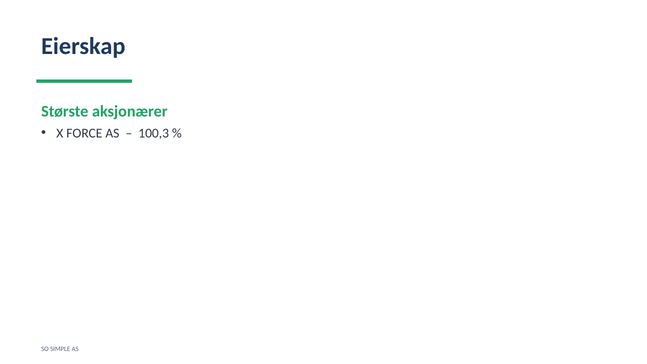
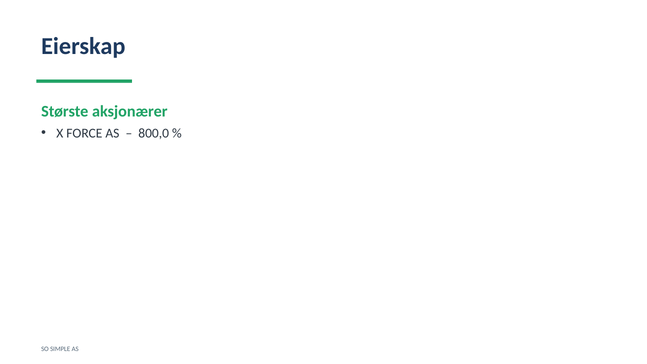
100,3: 100,3 -> 800,0 (154, 133)
